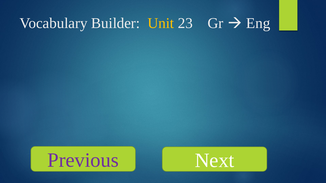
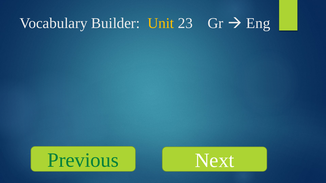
Previous colour: purple -> green (83, 161)
